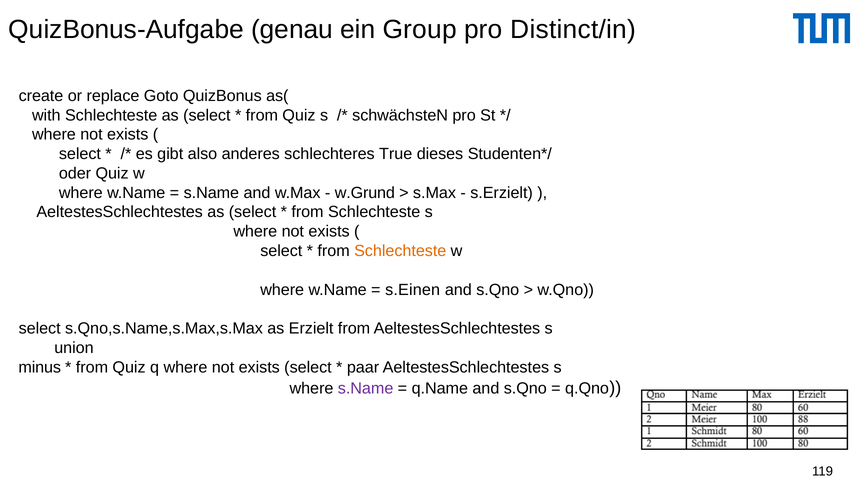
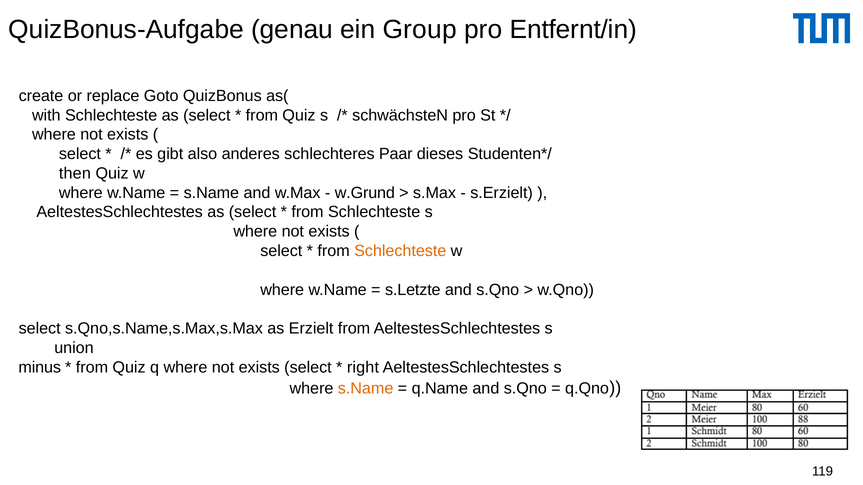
Distinct/in: Distinct/in -> Entfernt/in (573, 30)
True: True -> Paar (396, 154)
oder: oder -> then (75, 174)
s.Einen: s.Einen -> s.Letzte (413, 290)
paar: paar -> right (363, 368)
s.Name colour: purple -> orange (366, 389)
